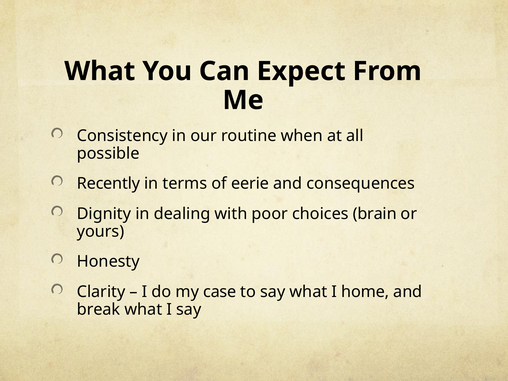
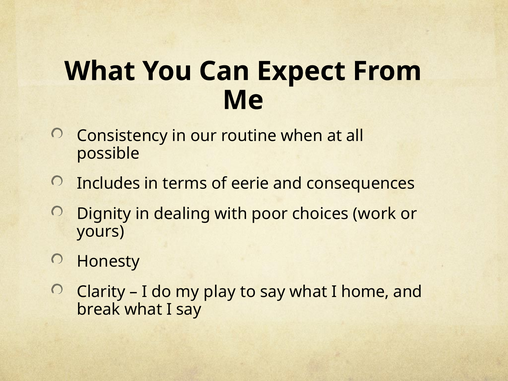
Recently: Recently -> Includes (108, 184)
brain: brain -> work (375, 214)
case: case -> play (220, 292)
